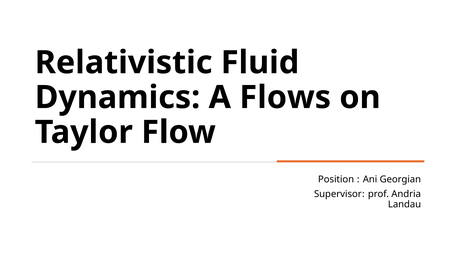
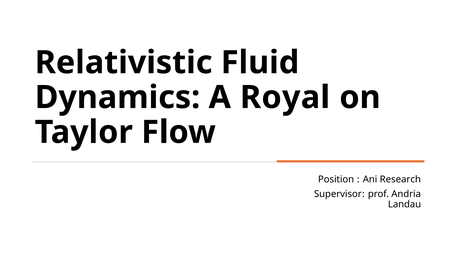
Flows: Flows -> Royal (285, 98)
Georgian: Georgian -> Research (400, 180)
